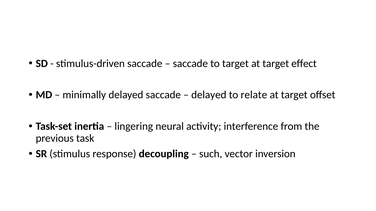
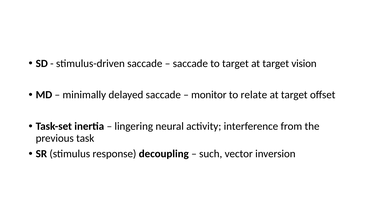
effect: effect -> vision (304, 64)
delayed: delayed -> monitor (209, 95)
